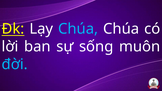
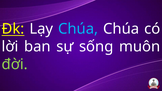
đời colour: light blue -> light green (15, 64)
